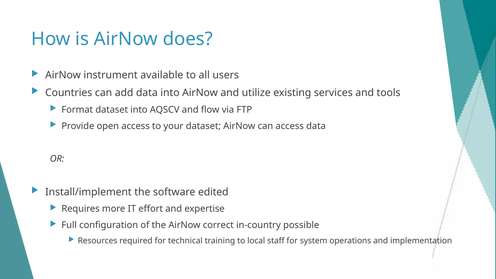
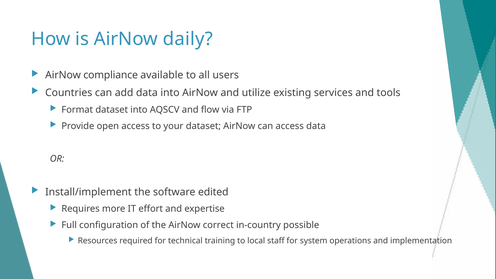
does: does -> daily (188, 39)
instrument: instrument -> compliance (111, 75)
